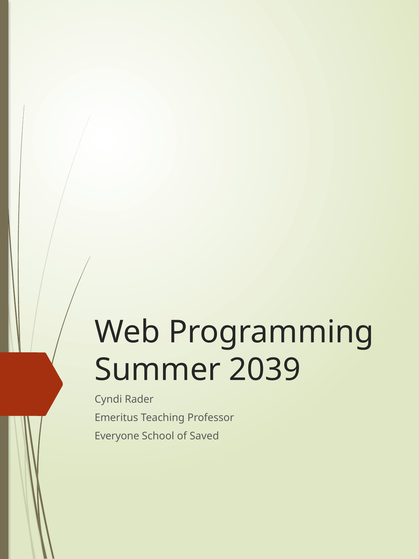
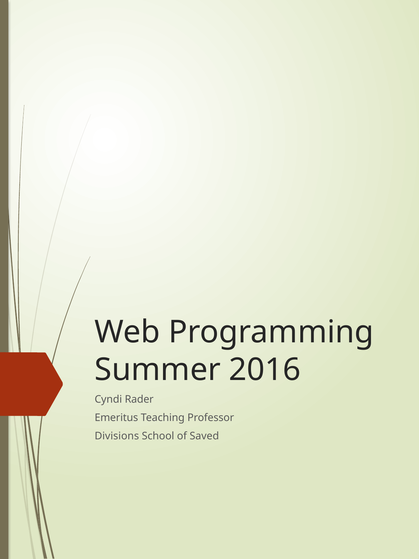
2039: 2039 -> 2016 (265, 370)
Everyone: Everyone -> Divisions (117, 436)
